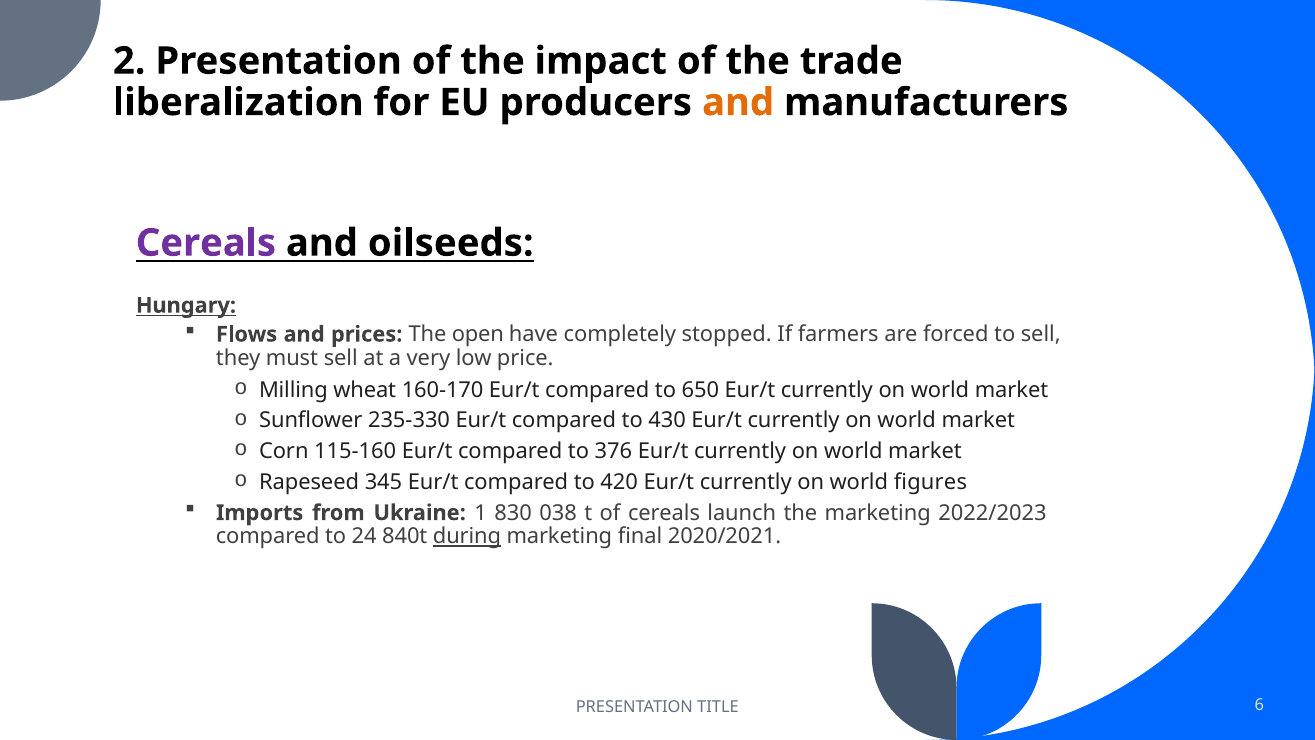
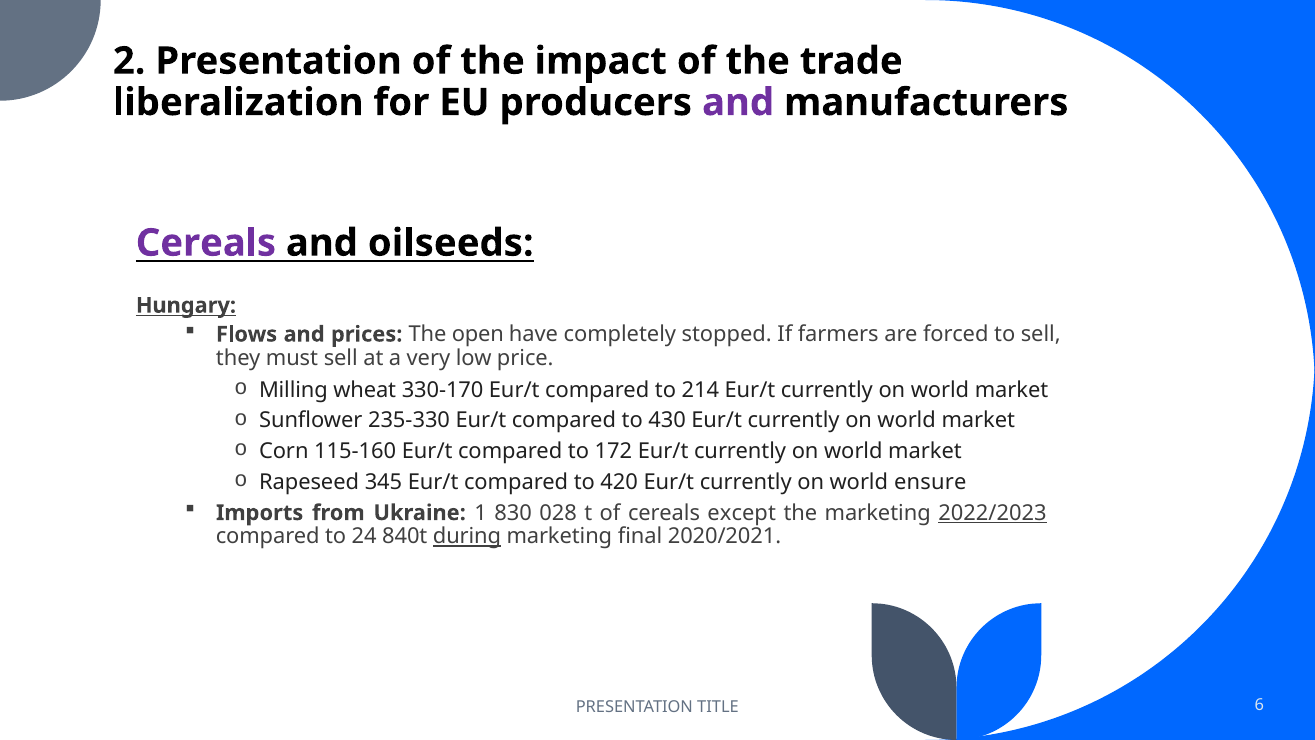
and colour: orange -> purple (738, 102)
160-170: 160-170 -> 330-170 (443, 390)
650: 650 -> 214 (700, 390)
376: 376 -> 172 (613, 451)
figures: figures -> ensure (930, 482)
038: 038 -> 028 (558, 513)
launch: launch -> except (742, 513)
2022/2023 underline: none -> present (993, 513)
